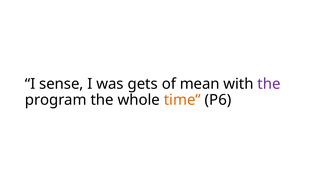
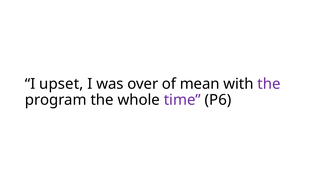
sense: sense -> upset (61, 84)
gets: gets -> over (143, 84)
time colour: orange -> purple (182, 100)
